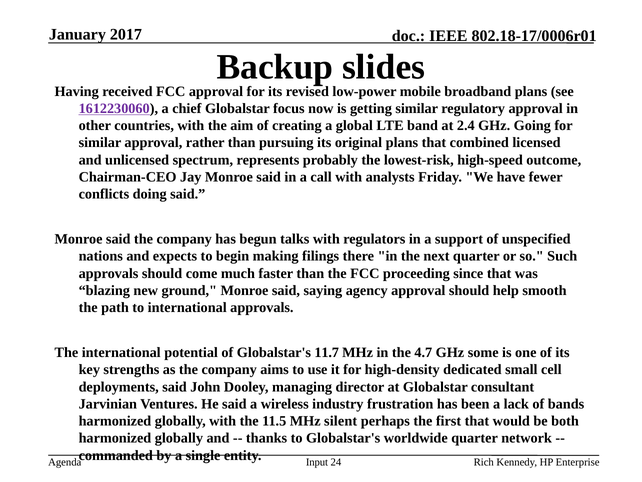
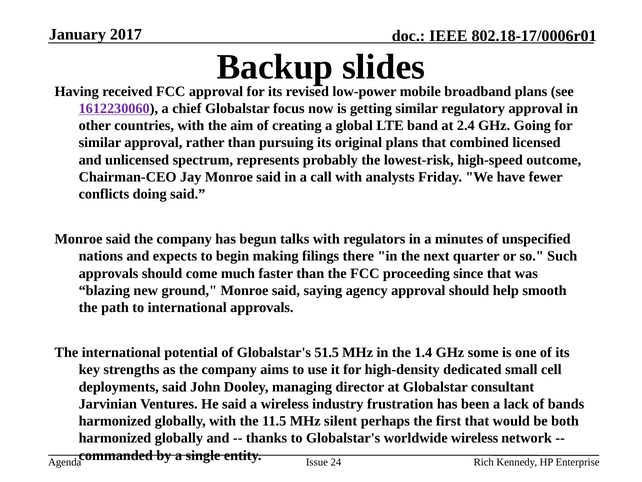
support: support -> minutes (459, 239)
11.7: 11.7 -> 51.5 (327, 352)
4.7: 4.7 -> 1.4 (423, 352)
worldwide quarter: quarter -> wireless (475, 438)
Input: Input -> Issue (317, 462)
